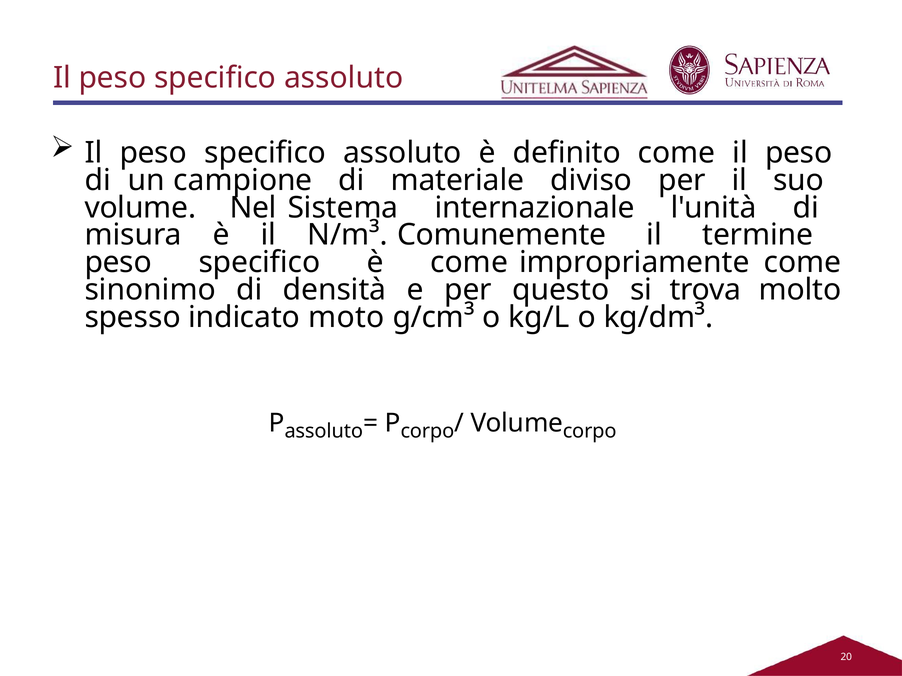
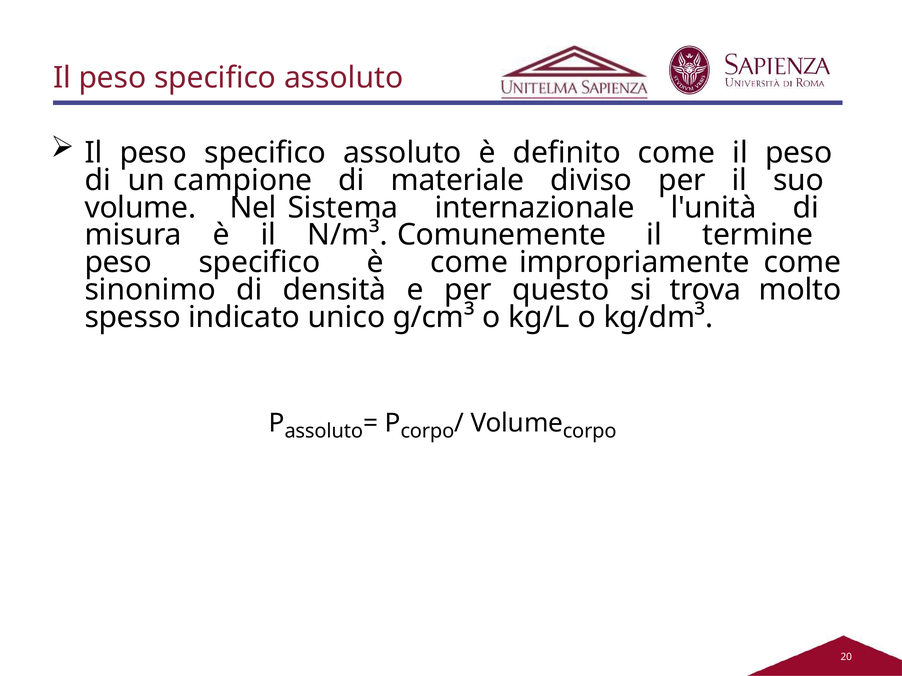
moto: moto -> unico (347, 317)
